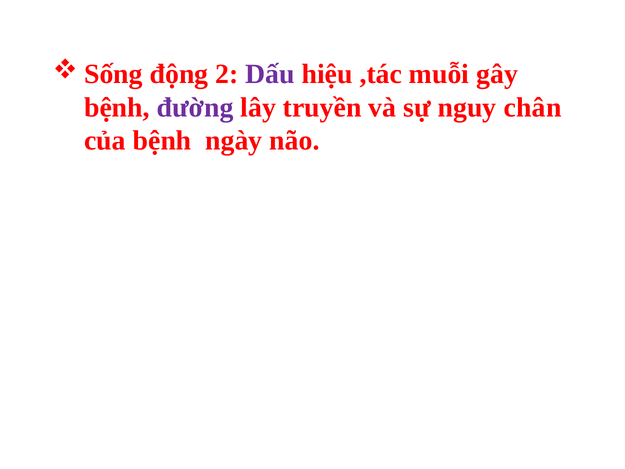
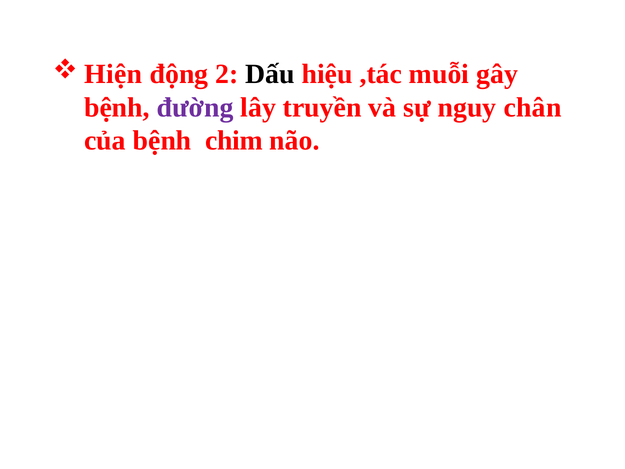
Sống: Sống -> Hiện (113, 74)
Dấu colour: purple -> black (270, 74)
ngày: ngày -> chim (234, 141)
